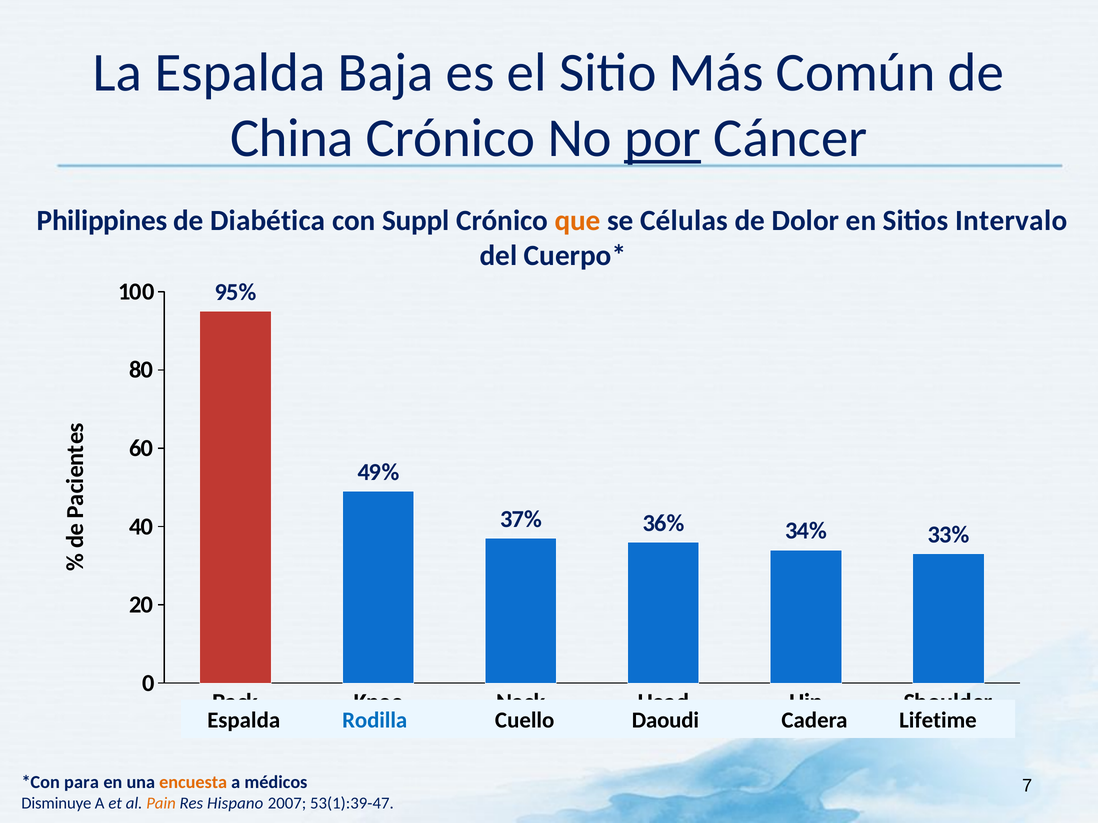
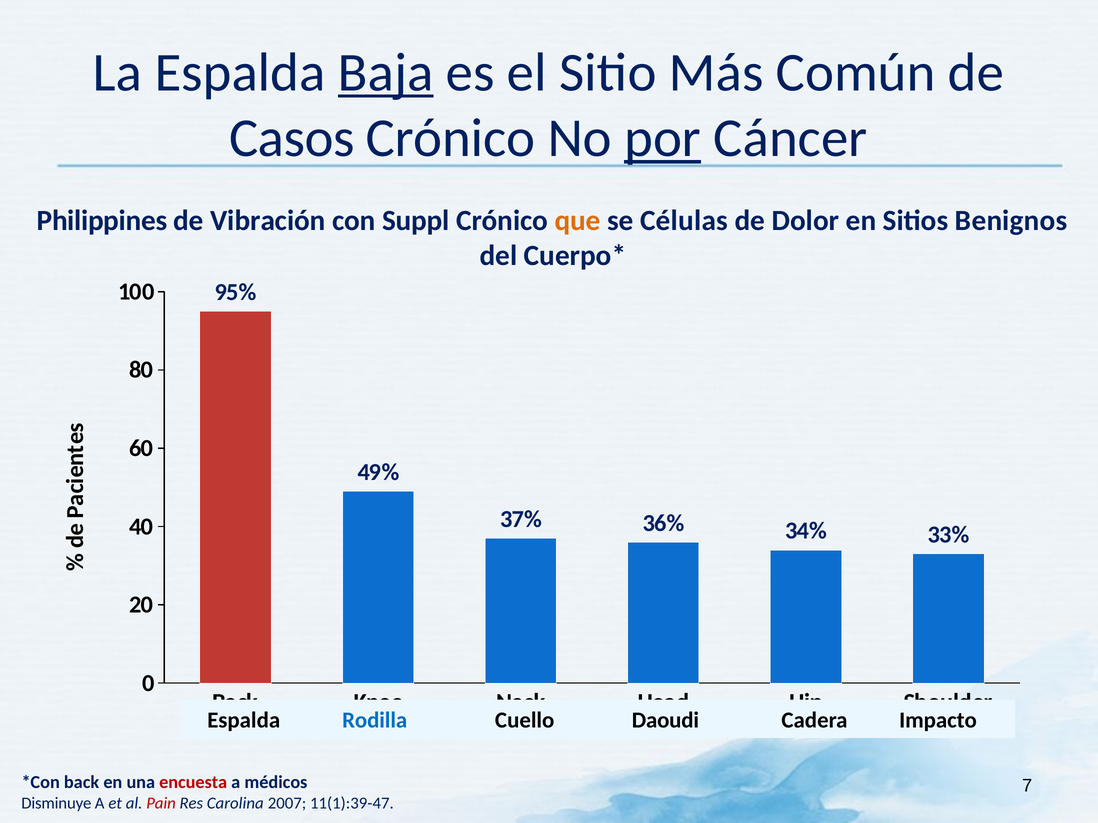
Baja underline: none -> present (386, 72)
China: China -> Casos (292, 138)
Diabética: Diabética -> Vibración (268, 221)
Intervalo: Intervalo -> Benignos (1011, 221)
Lifetime: Lifetime -> Impacto (938, 721)
para: para -> back (82, 783)
encuesta colour: orange -> red (193, 783)
Pain colour: orange -> red (161, 804)
Hispano: Hispano -> Carolina (235, 804)
53(1):39-47: 53(1):39-47 -> 11(1):39-47 (352, 804)
